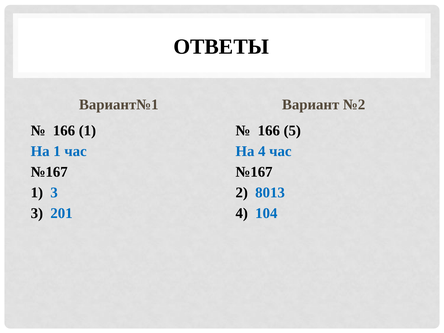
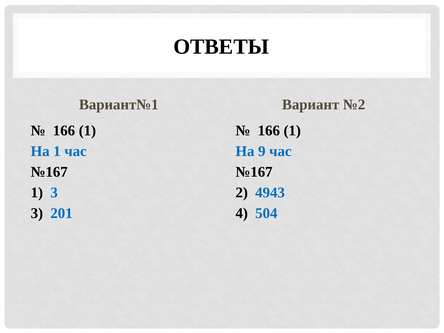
5: 5 -> 1 (292, 131)
На 4: 4 -> 9 (262, 151)
8013: 8013 -> 4943 (270, 193)
104: 104 -> 504 (266, 213)
